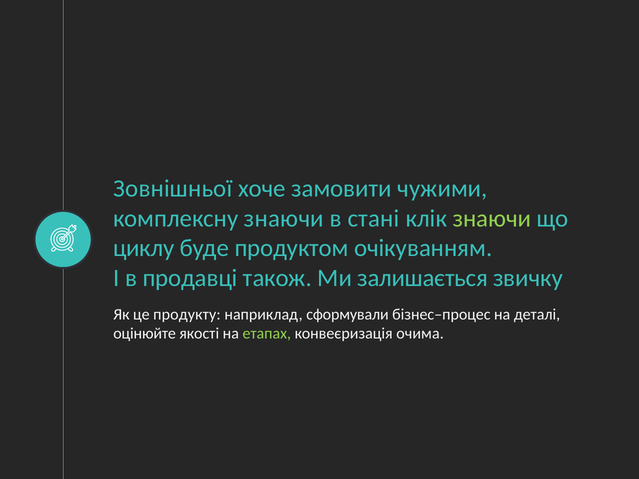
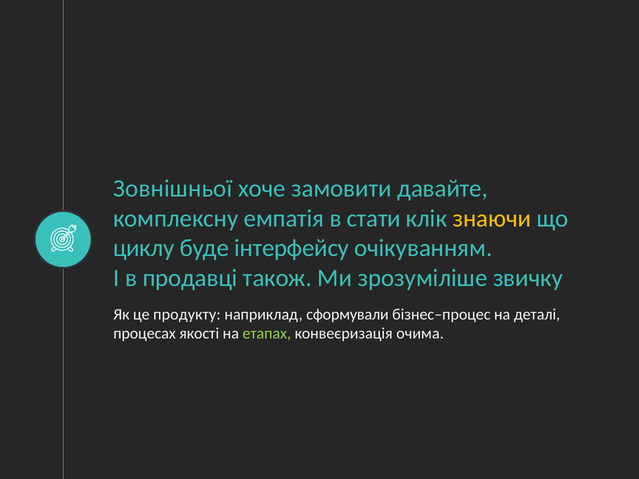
чужими: чужими -> давайте (443, 189)
комплексну знаючи: знаючи -> емпатія (284, 219)
стані: стані -> стати (374, 219)
знаючи colour: light green -> yellow (492, 219)
продуктом: продуктом -> інтерфейсу (292, 248)
залишається: залишається -> зрозуміліше (423, 278)
оцінюйте: оцінюйте -> процесах (145, 334)
